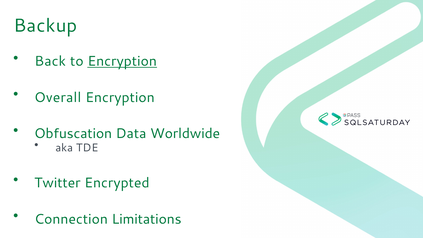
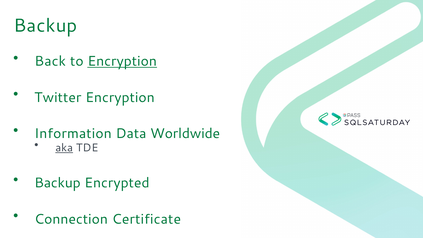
Overall: Overall -> Twitter (58, 97)
Obfuscation: Obfuscation -> Information (73, 134)
aka underline: none -> present (64, 148)
Twitter: Twitter -> Backup (57, 183)
Limitations: Limitations -> Certificate (146, 219)
